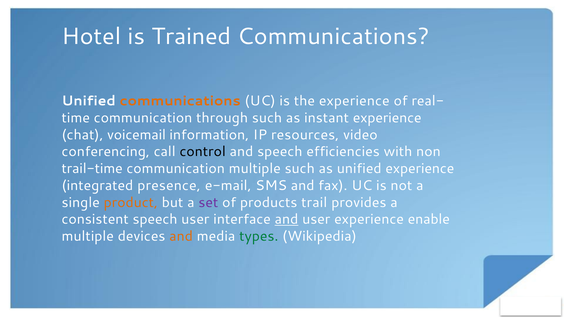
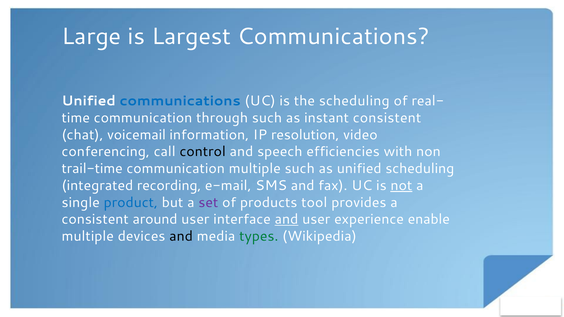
Hotel: Hotel -> Large (91, 36)
Trained: Trained -> Largest (191, 36)
communications colour: orange -> blue (180, 101)
the experience: experience -> scheduling (354, 101)
instant experience: experience -> consistent (387, 118)
resources: resources -> resolution (305, 135)
unified experience: experience -> scheduling (420, 169)
presence: presence -> recording (169, 186)
not underline: none -> present (401, 186)
product colour: orange -> blue (131, 203)
trail: trail -> tool (314, 203)
consistent speech: speech -> around (155, 219)
and colour: orange -> black (181, 236)
